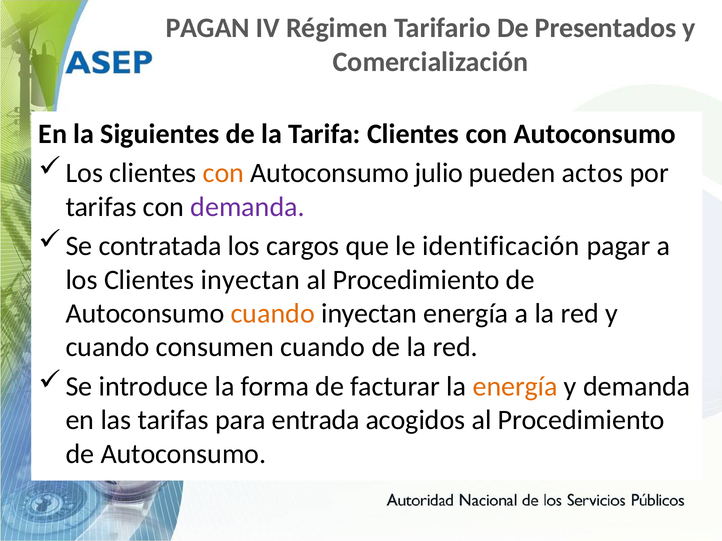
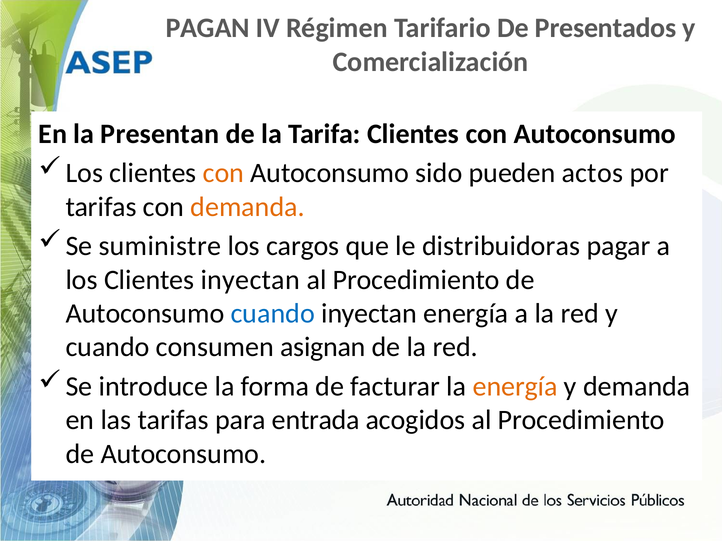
Siguientes: Siguientes -> Presentan (160, 134)
julio: julio -> sido (439, 173)
demanda colour: purple -> orange (248, 207)
contratada: contratada -> suministre (160, 246)
identificación: identificación -> distribuidoras (501, 246)
cuando colour: orange -> blue (273, 314)
consumen cuando: cuando -> asignan (323, 347)
